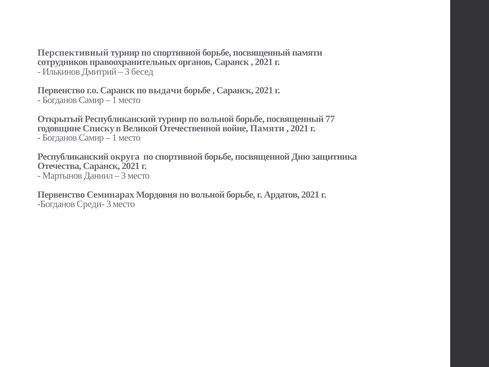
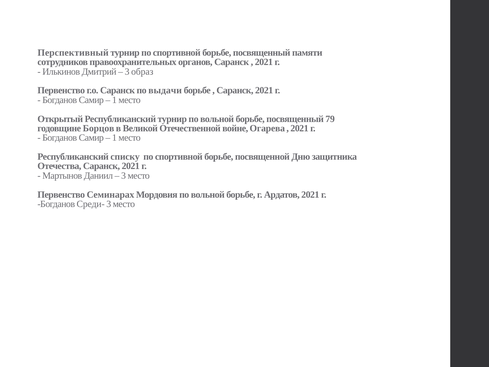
бесед: бесед -> образ (142, 72)
77: 77 -> 79 (330, 119)
Списку: Списку -> Борцов (99, 128)
войне Памяти: Памяти -> Огарева (267, 128)
округа: округа -> списку (125, 157)
